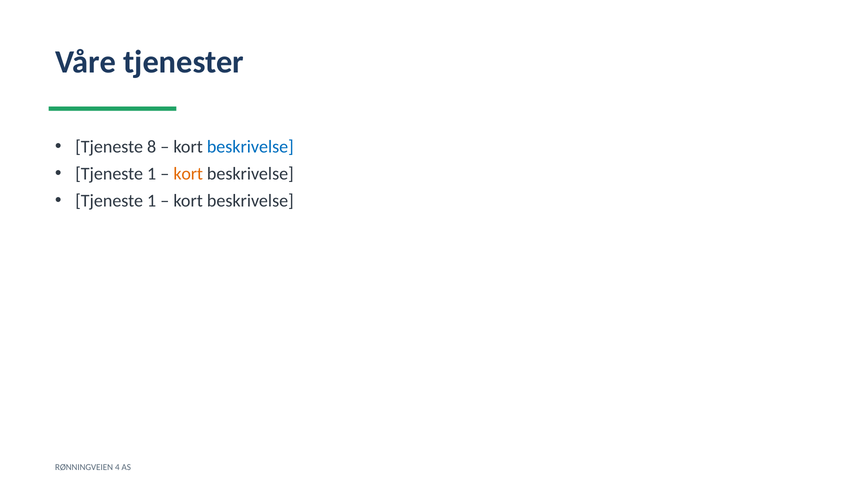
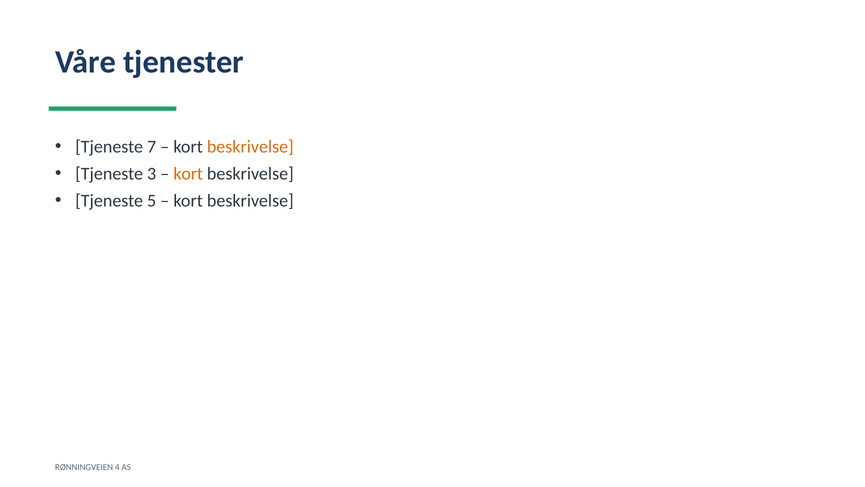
8: 8 -> 7 (152, 147)
beskrivelse colour: blue -> orange (250, 147)
1: 1 -> 3 (152, 174)
1: 1 -> 5 (152, 201)
